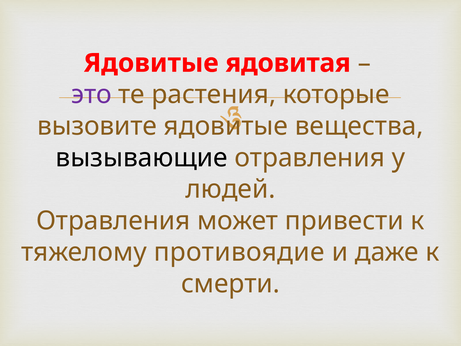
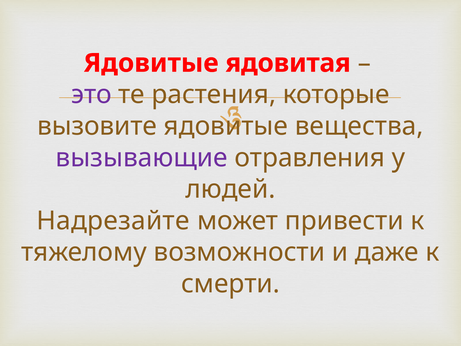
вызывающие colour: black -> purple (142, 158)
Отравления: Отравления -> Надрезайте (113, 221)
противоядие: противоядие -> возможности (239, 252)
